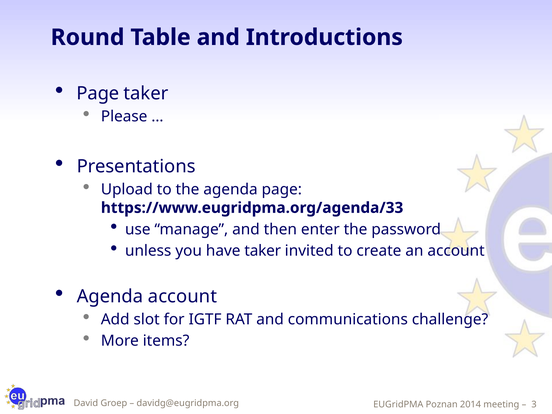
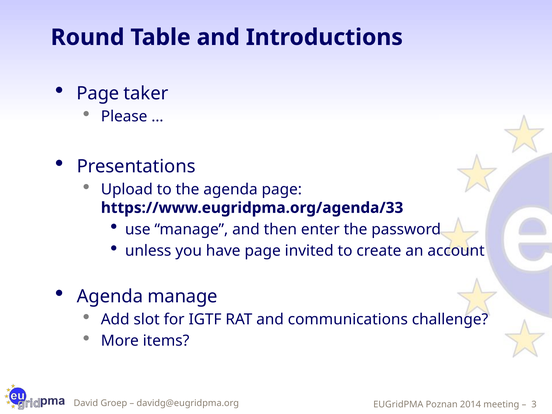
have taker: taker -> page (263, 251)
Agenda account: account -> manage (183, 296)
